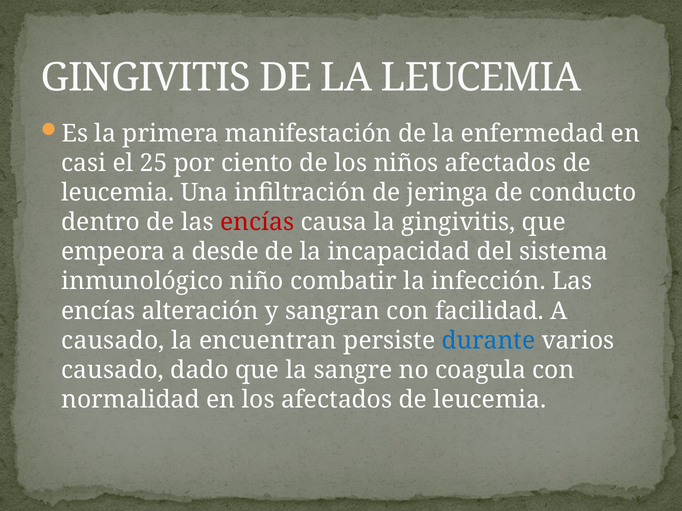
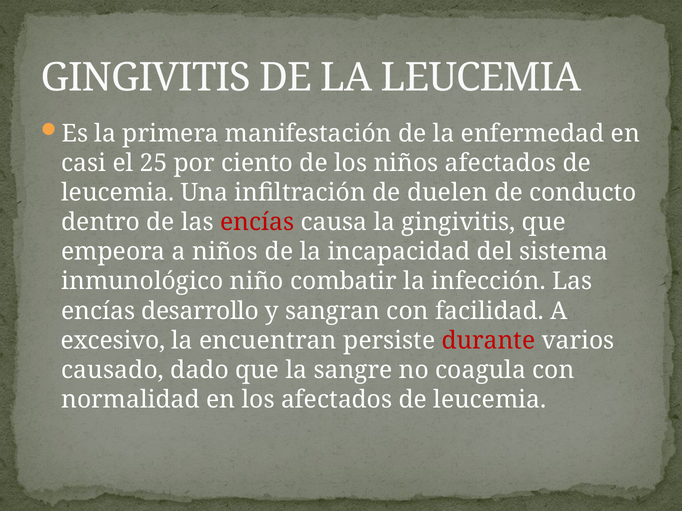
jeringa: jeringa -> duelen (448, 193)
a desde: desde -> niños (225, 252)
alteración: alteración -> desarrollo (200, 311)
causado: causado -> excesivo (113, 341)
durante colour: blue -> red (488, 341)
